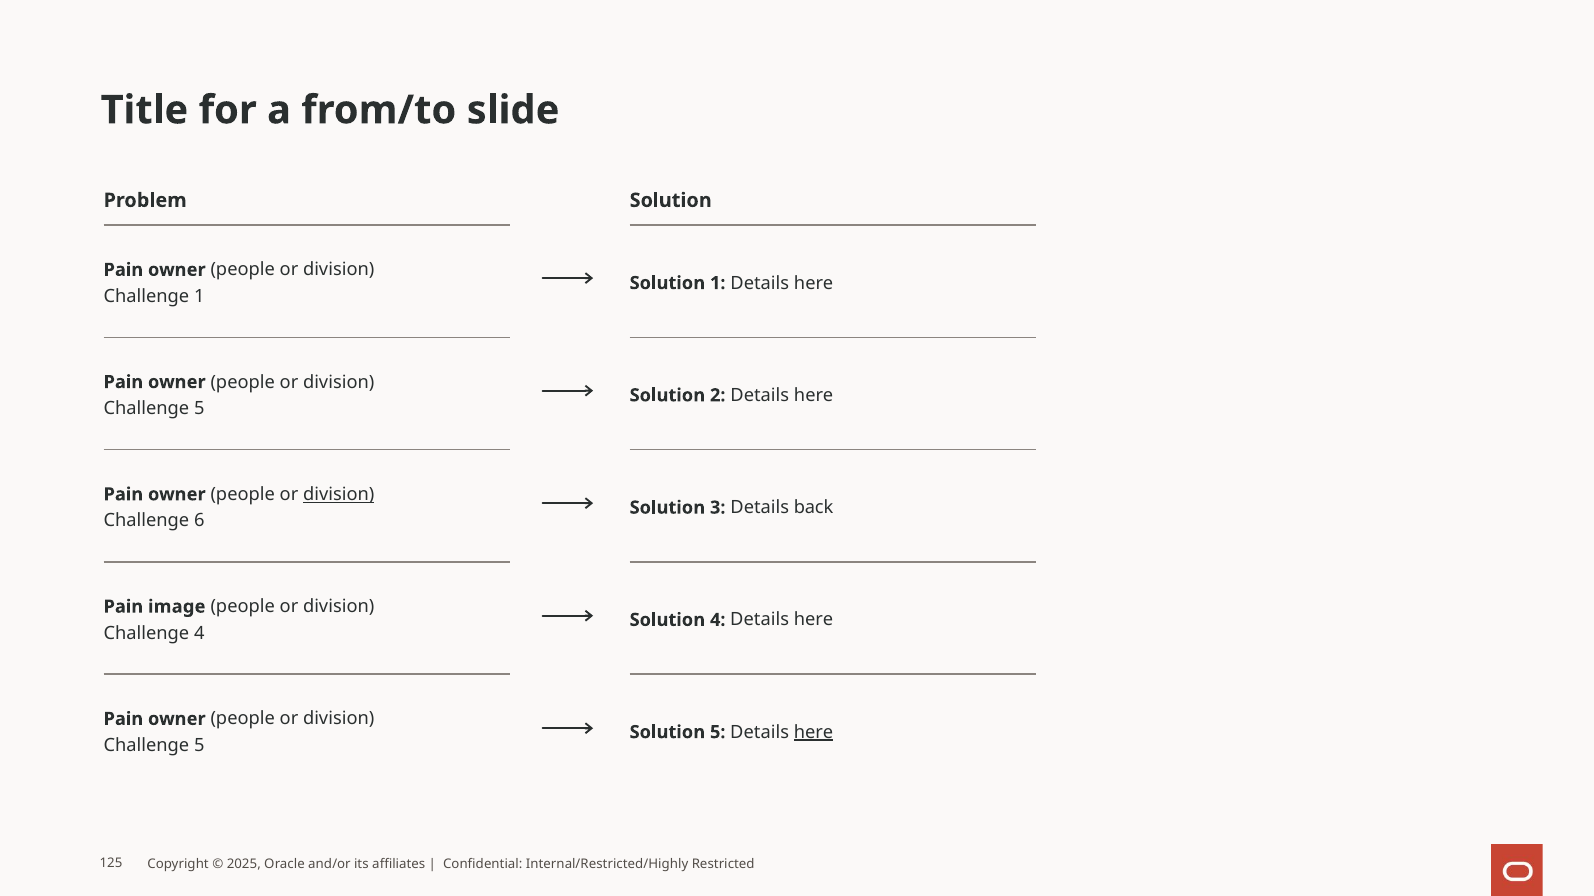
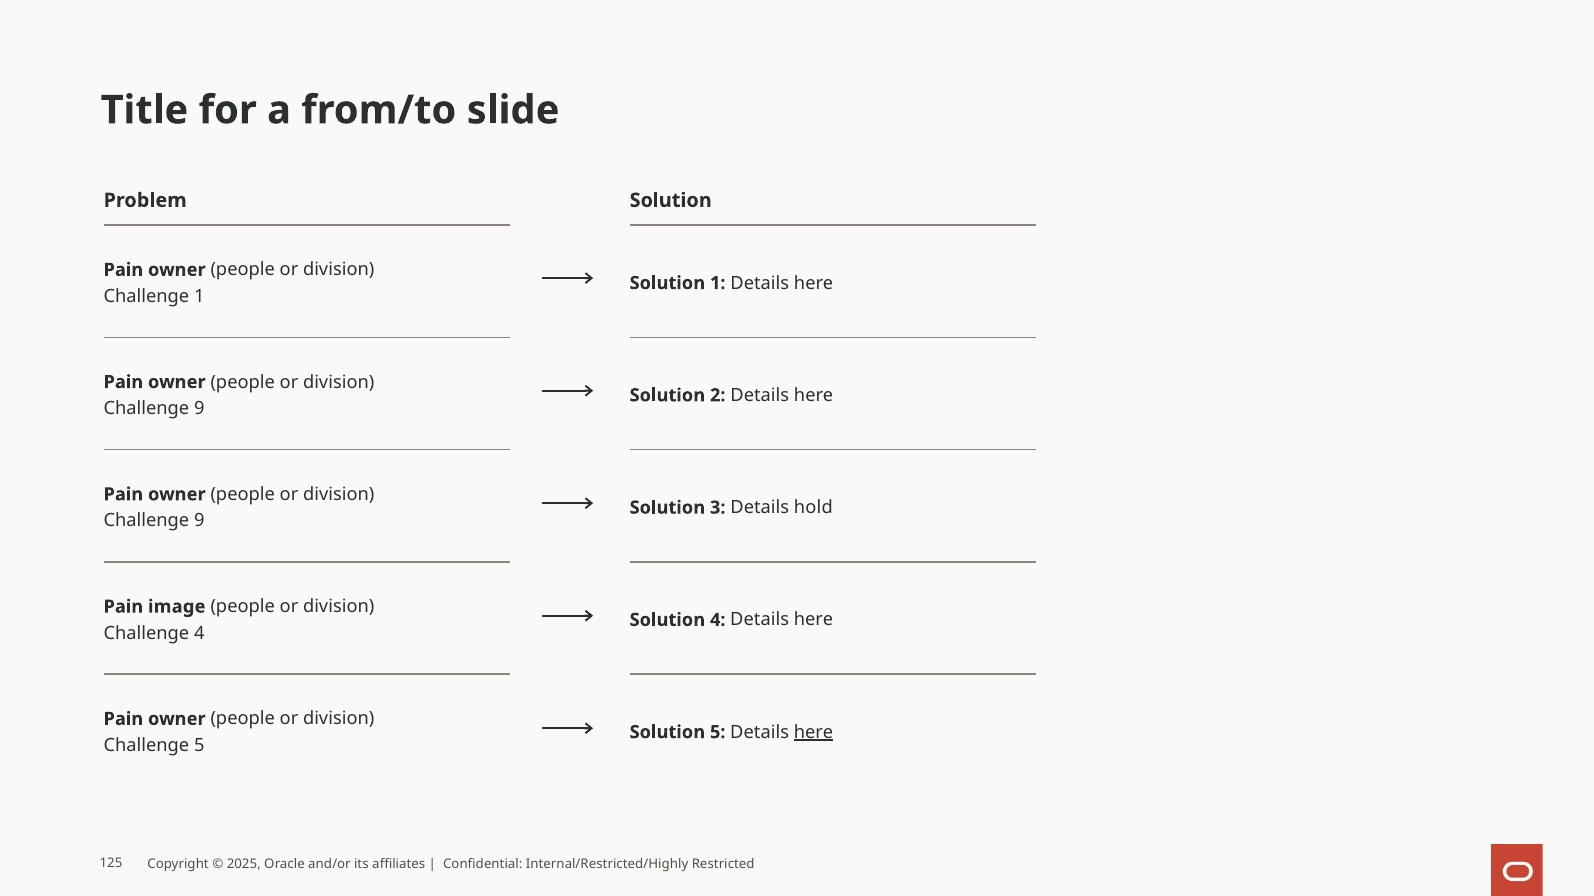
5: 5 -> 9 (199, 409)
division underline: present -> none (339, 495)
back: back -> hold (813, 508)
6: 6 -> 9 (199, 521)
